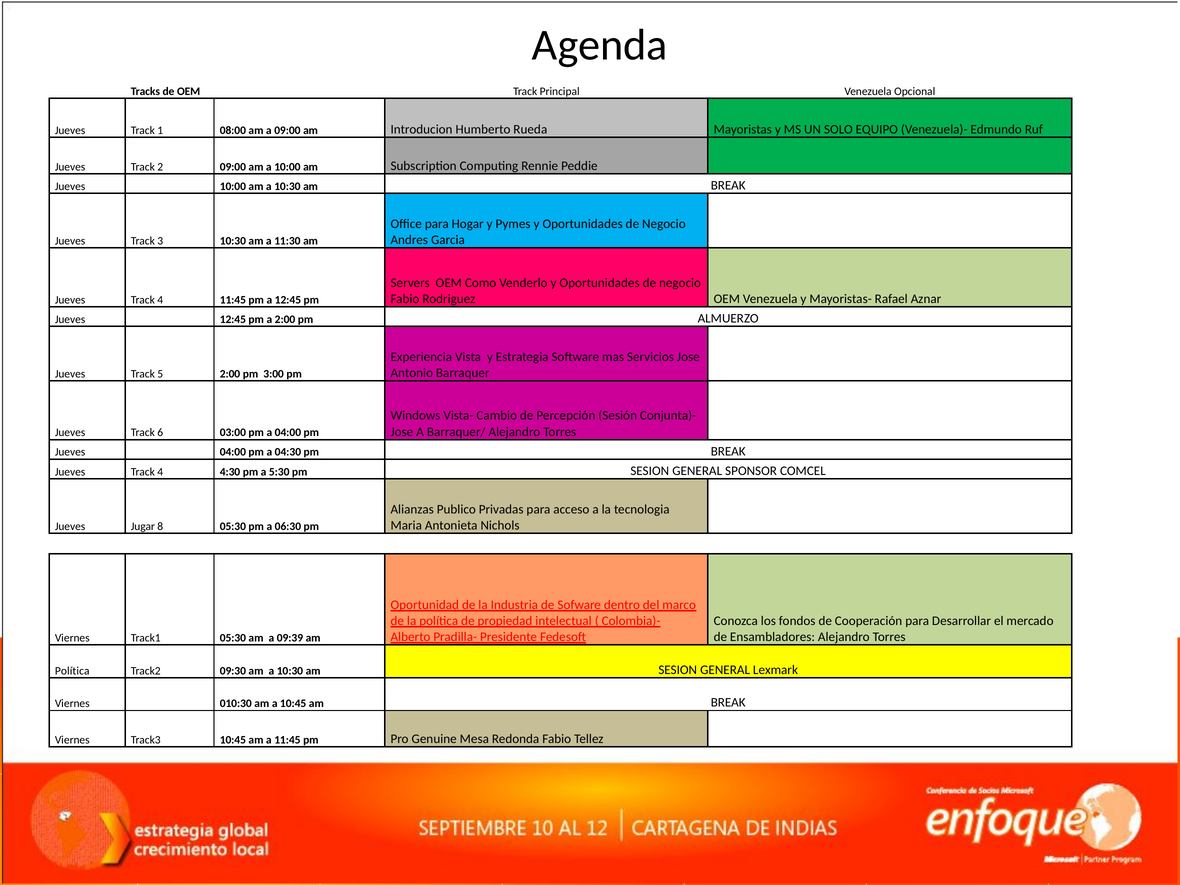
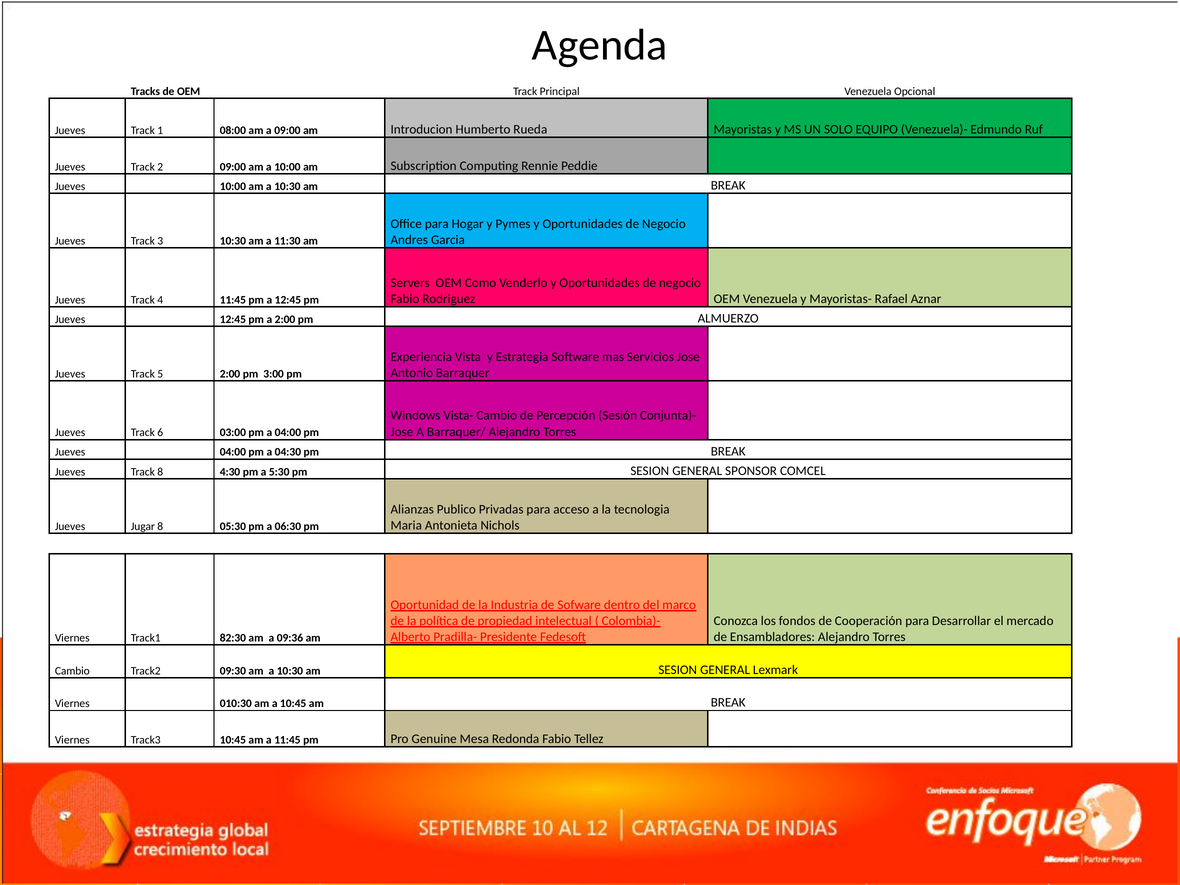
4: 4 -> 8 (160, 472)
Track1 05:30: 05:30 -> 82:30 (233, 638)
09:39: 09:39 -> 09:36 (290, 638)
Política: Política -> Cambio (72, 671)
